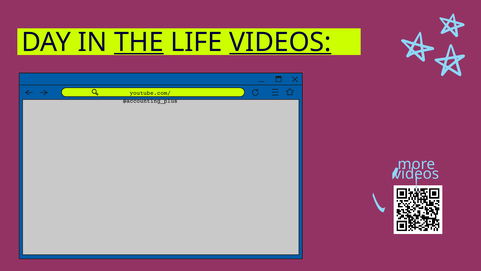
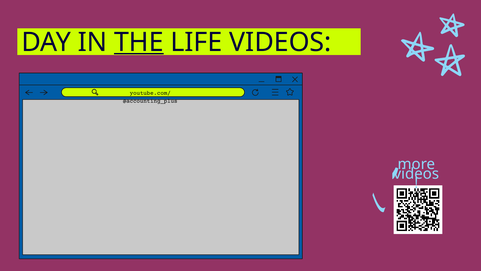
VIDEOS underline: present -> none (280, 42)
